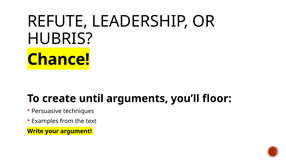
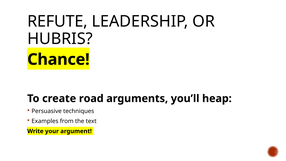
until: until -> road (91, 98)
floor: floor -> heap (217, 98)
